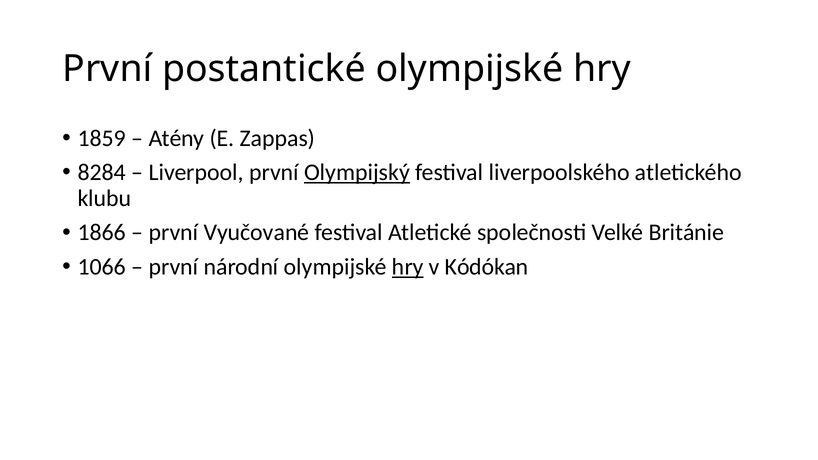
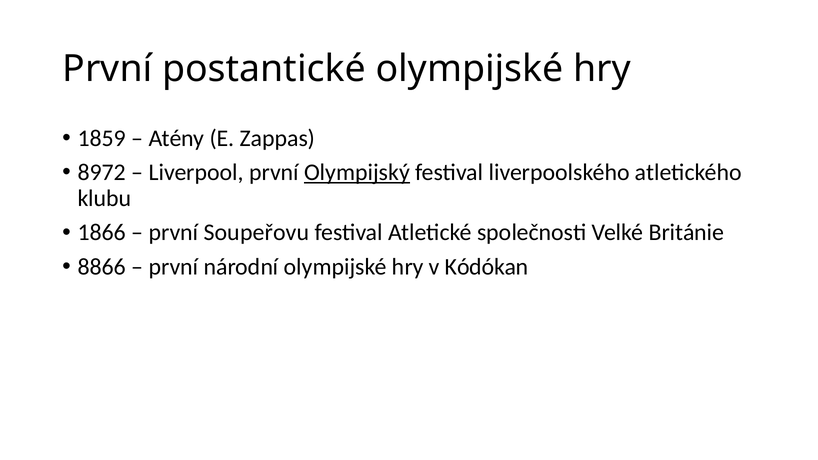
8284: 8284 -> 8972 (102, 173)
Vyučované: Vyučované -> Soupeřovu (256, 233)
1066: 1066 -> 8866 (102, 267)
hry underline: present -> none (408, 267)
